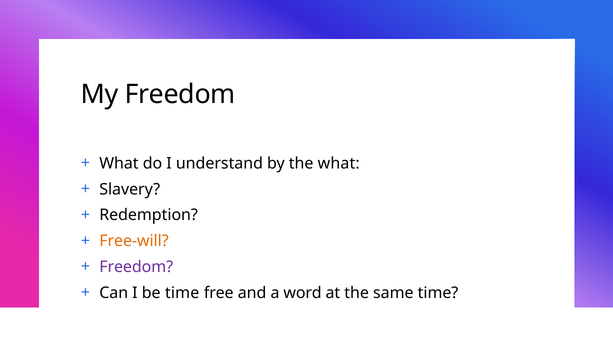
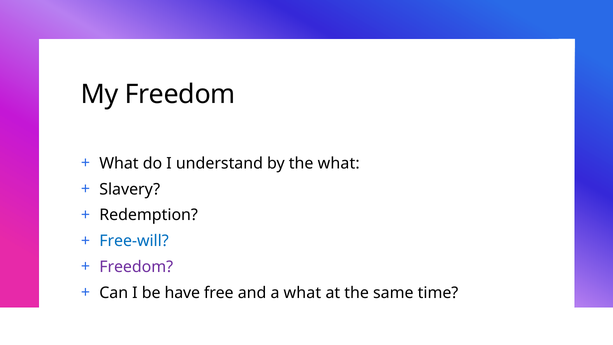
Free-will colour: orange -> blue (134, 241)
be time: time -> have (182, 293)
a word: word -> what (302, 293)
